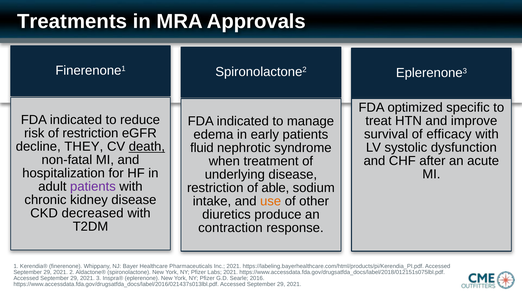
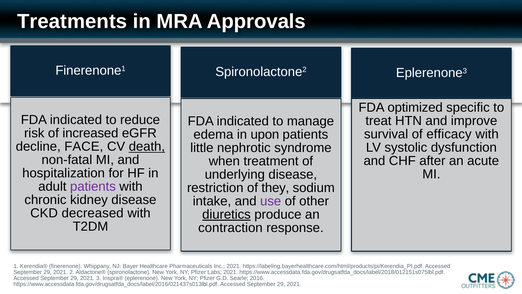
of restriction: restriction -> increased (90, 133)
early: early -> upon (265, 134)
THEY: THEY -> FACE (84, 146)
fluid: fluid -> little (202, 148)
able: able -> they (275, 188)
use colour: orange -> purple (271, 201)
diuretics underline: none -> present (227, 214)
